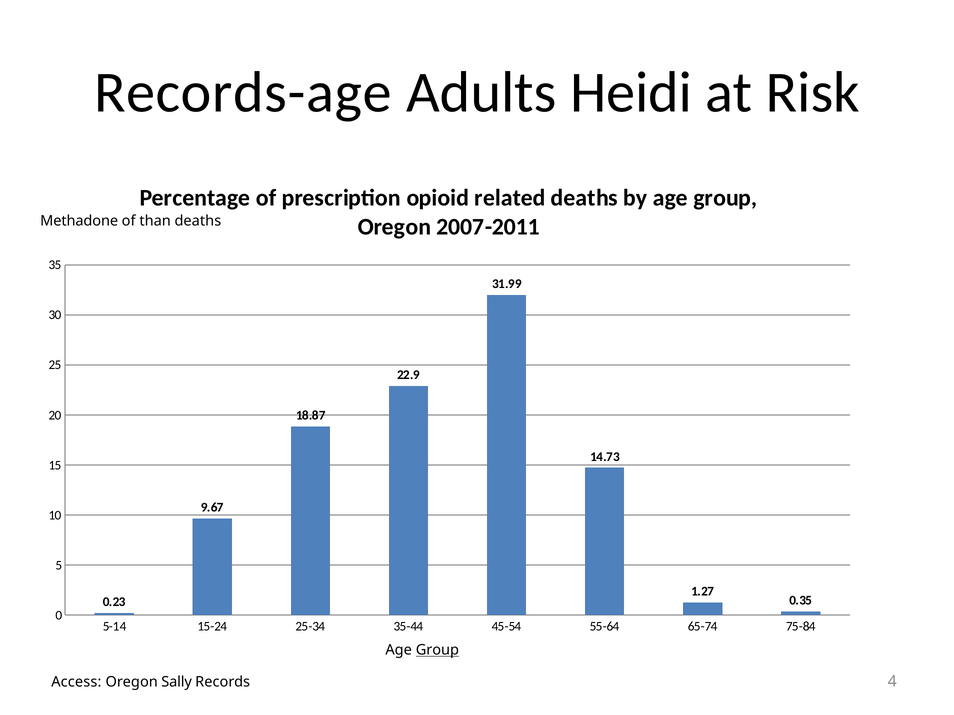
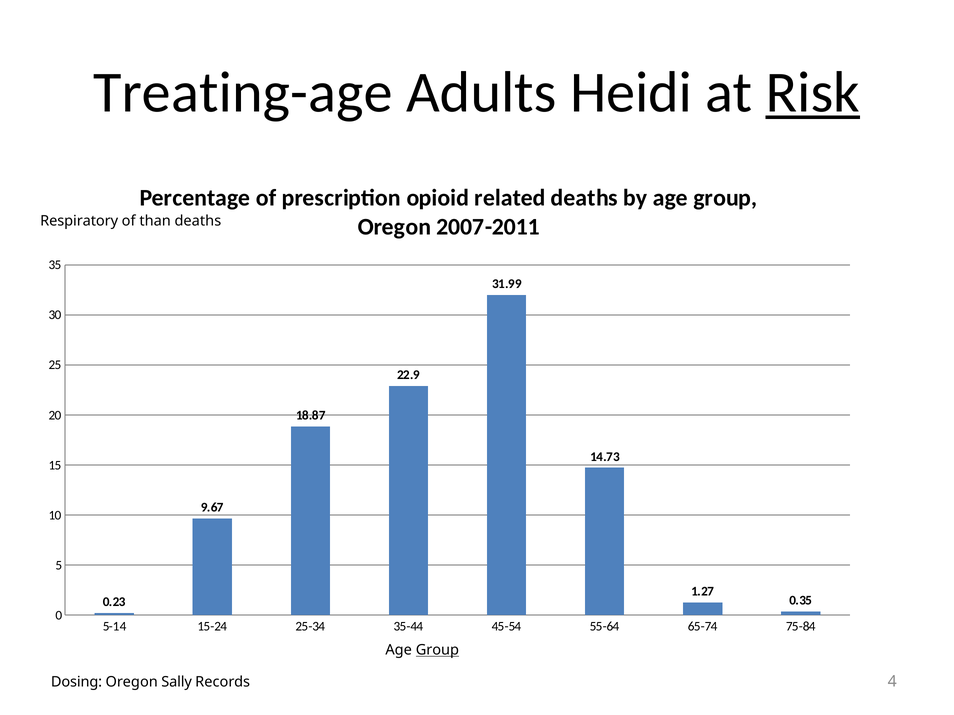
Records-age: Records-age -> Treating-age (243, 92)
Risk underline: none -> present (813, 92)
Methadone: Methadone -> Respiratory (79, 221)
Access: Access -> Dosing (77, 682)
